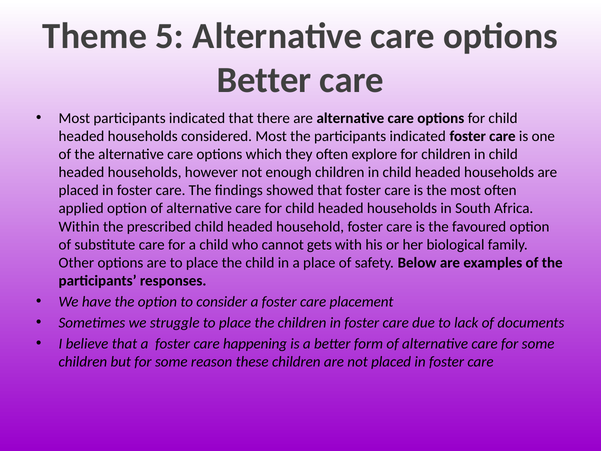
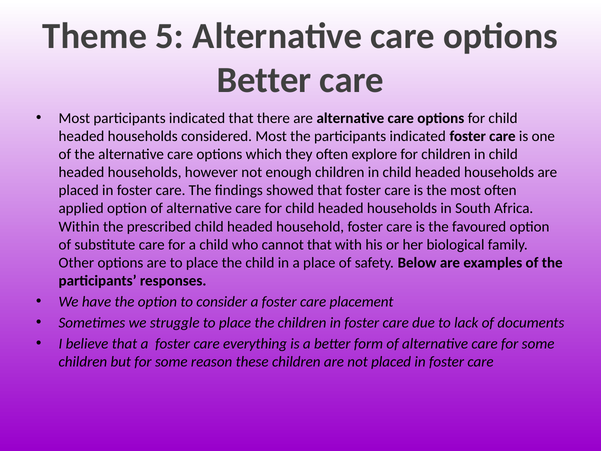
cannot gets: gets -> that (319, 244)
happening: happening -> everything (255, 344)
